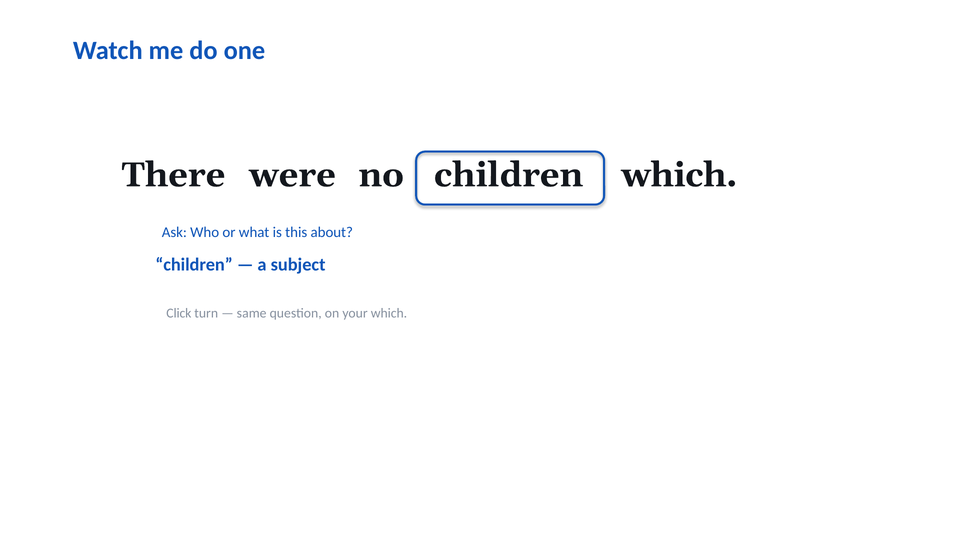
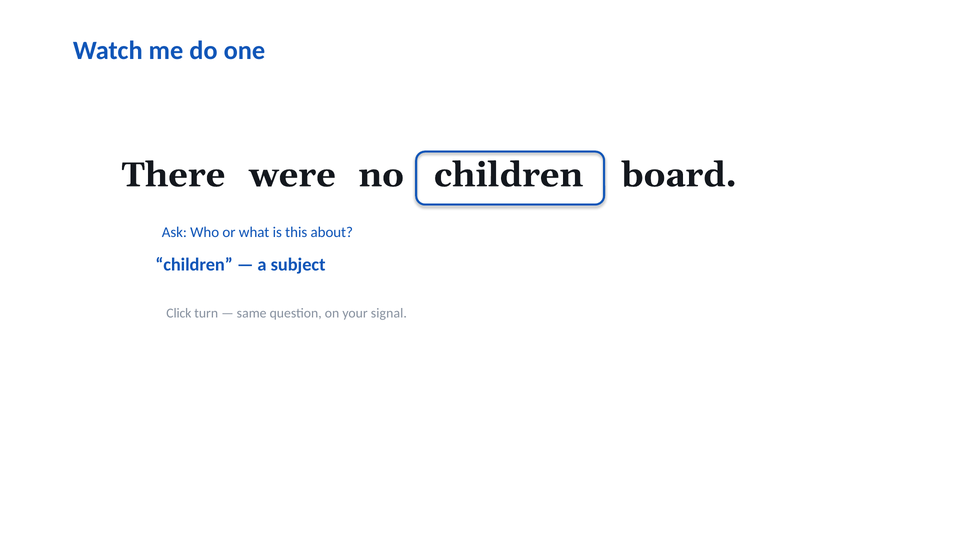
which: which -> board (679, 175)
your which: which -> signal (389, 313)
